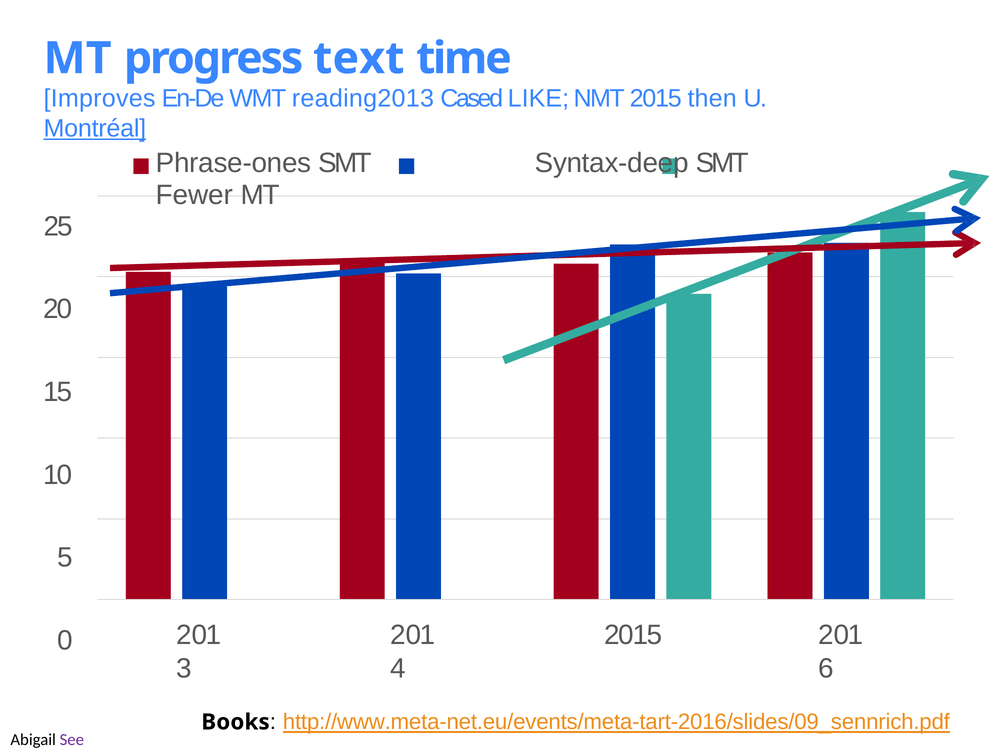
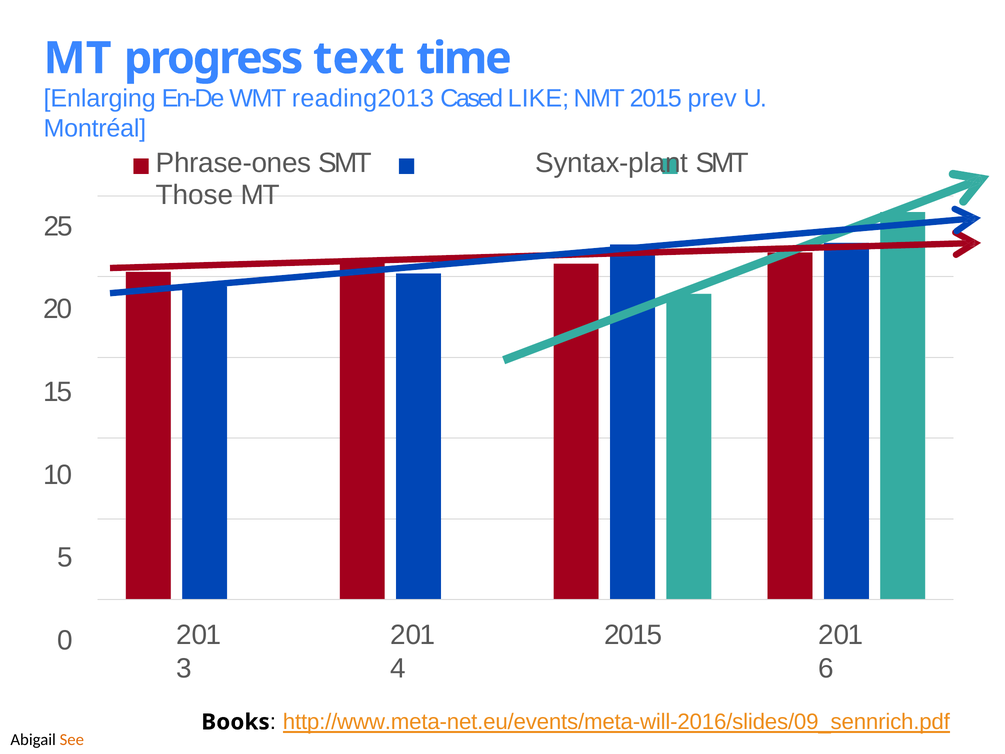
Improves: Improves -> Enlarging (100, 98)
then: then -> prev (712, 98)
Montréal underline: present -> none (95, 128)
Syntax-deep: Syntax-deep -> Syntax-plant (612, 163)
Fewer: Fewer -> Those (195, 195)
http://www.meta-net.eu/events/meta-tart-2016/slides/09_sennrich.pdf: http://www.meta-net.eu/events/meta-tart-2016/slides/09_sennrich.pdf -> http://www.meta-net.eu/events/meta-will-2016/slides/09_sennrich.pdf (616, 722)
See colour: purple -> orange (72, 739)
